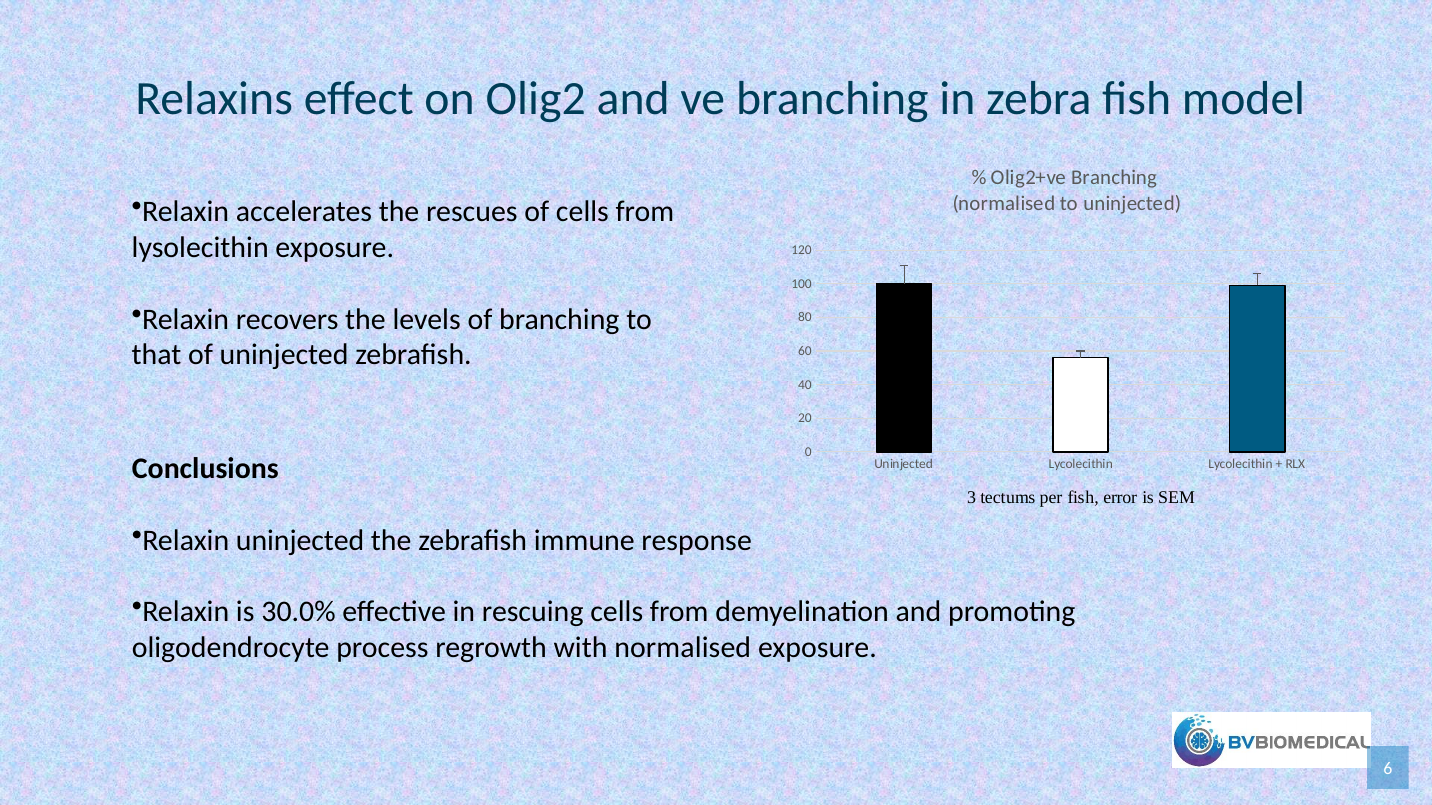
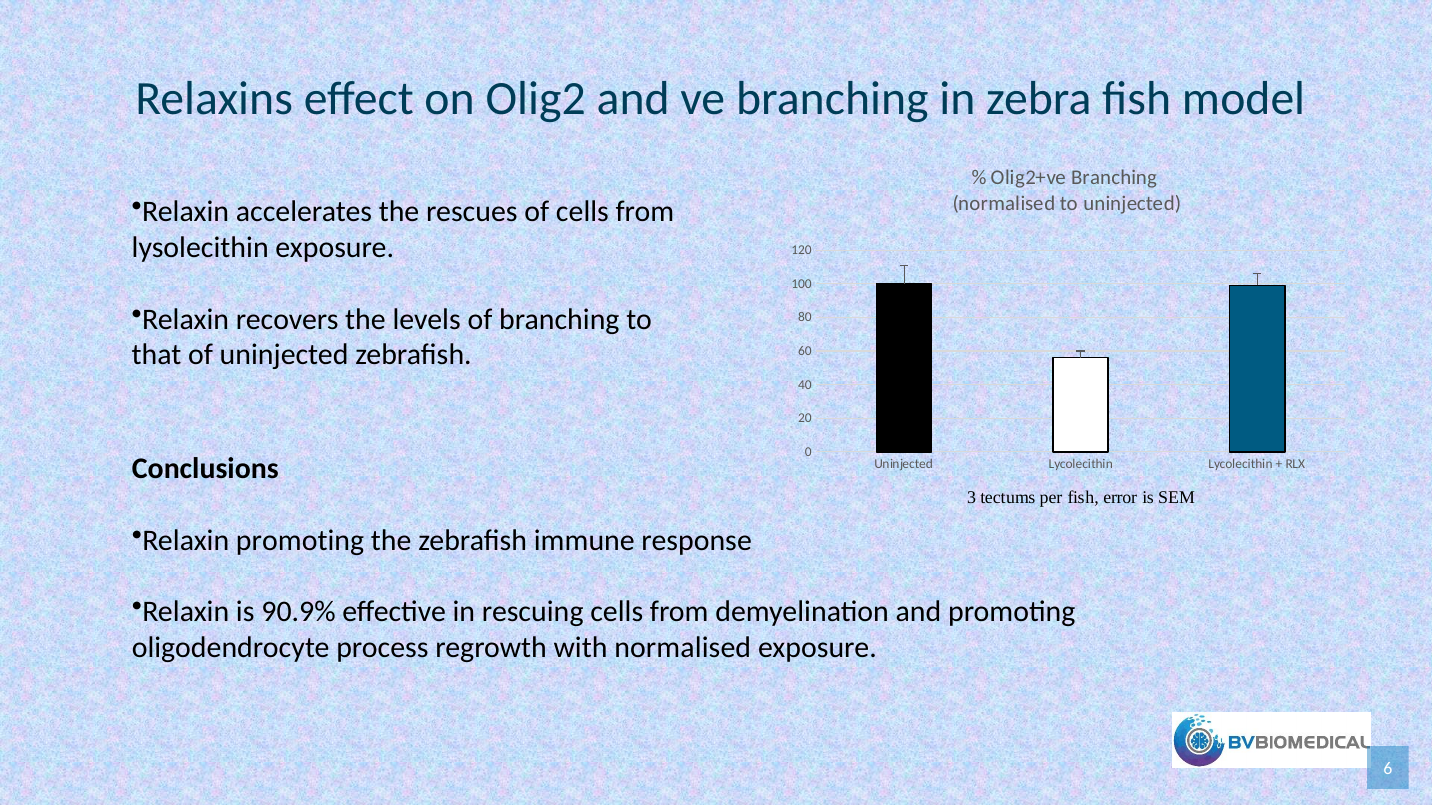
Relaxin uninjected: uninjected -> promoting (300, 541)
30.0%: 30.0% -> 90.9% (298, 612)
